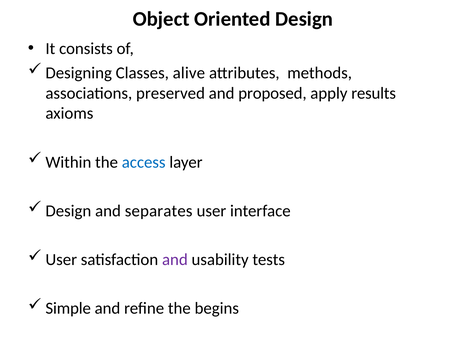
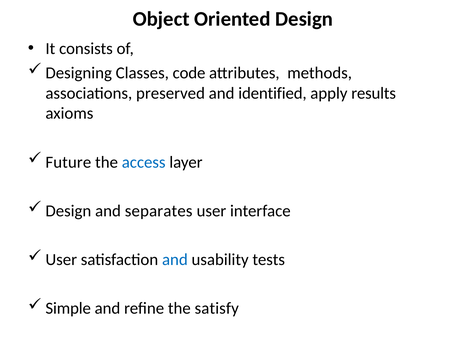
alive: alive -> code (189, 73)
proposed: proposed -> identified (272, 93)
Within: Within -> Future (68, 162)
and colour: purple -> blue (175, 259)
begins: begins -> satisfy (217, 308)
